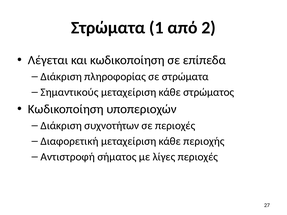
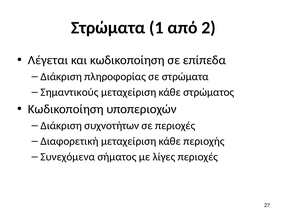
Αντιστροφή: Αντιστροφή -> Συνεχόμενα (68, 157)
